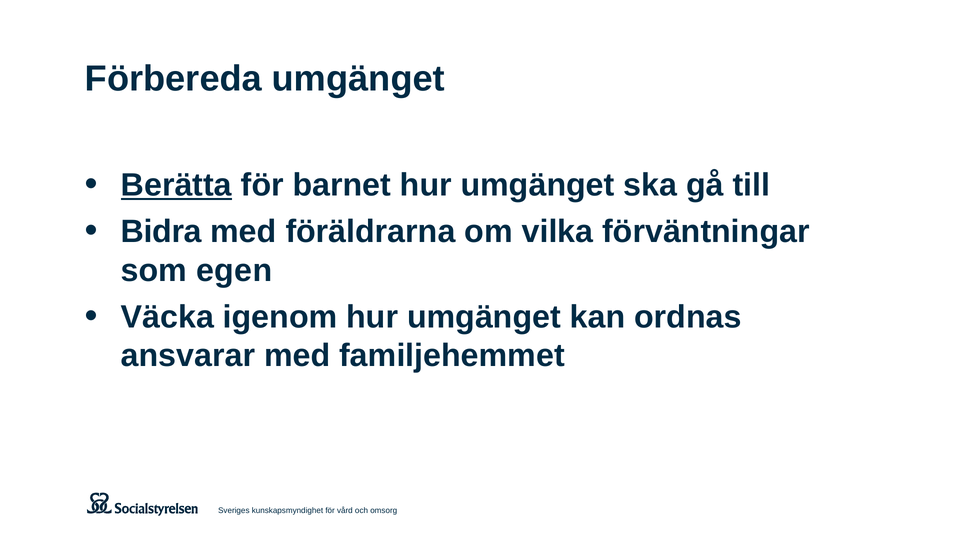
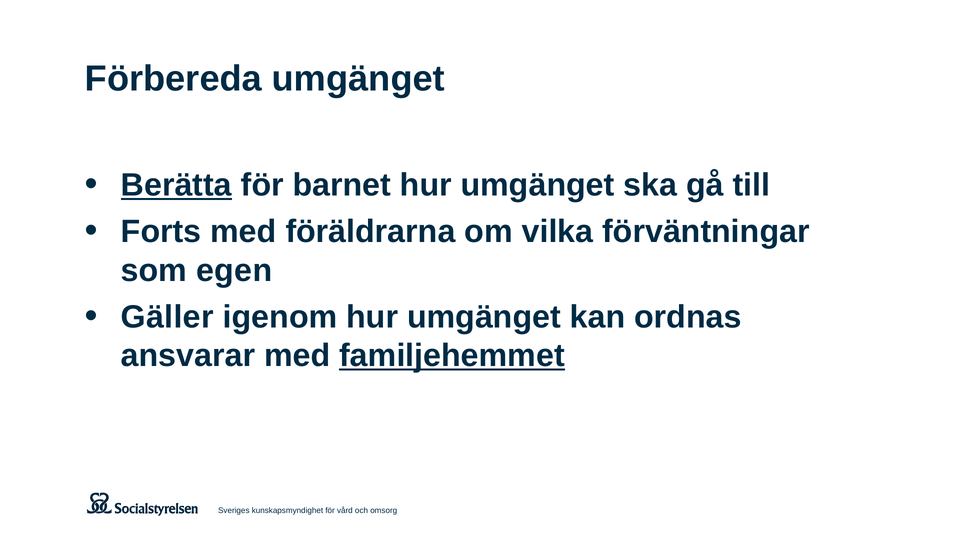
Bidra: Bidra -> Forts (161, 231)
Väcka: Väcka -> Gäller (167, 317)
familjehemmet underline: none -> present (452, 355)
